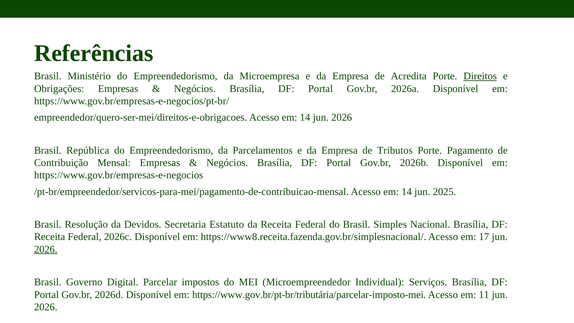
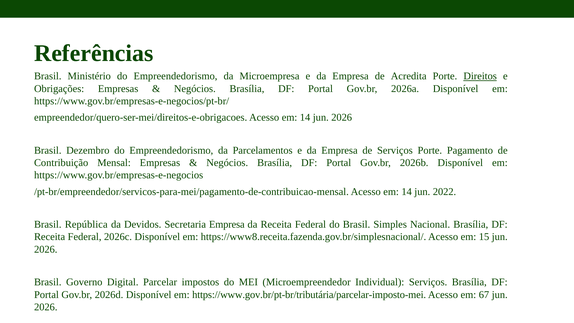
República: República -> Dezembro (88, 150)
de Tributos: Tributos -> Serviços (395, 150)
2025: 2025 -> 2022 (445, 192)
Resolução: Resolução -> República (86, 224)
Secretaria Estatuto: Estatuto -> Empresa (227, 224)
17: 17 -> 15 (484, 237)
2026 underline: present -> none (46, 249)
11: 11 -> 67 (484, 294)
